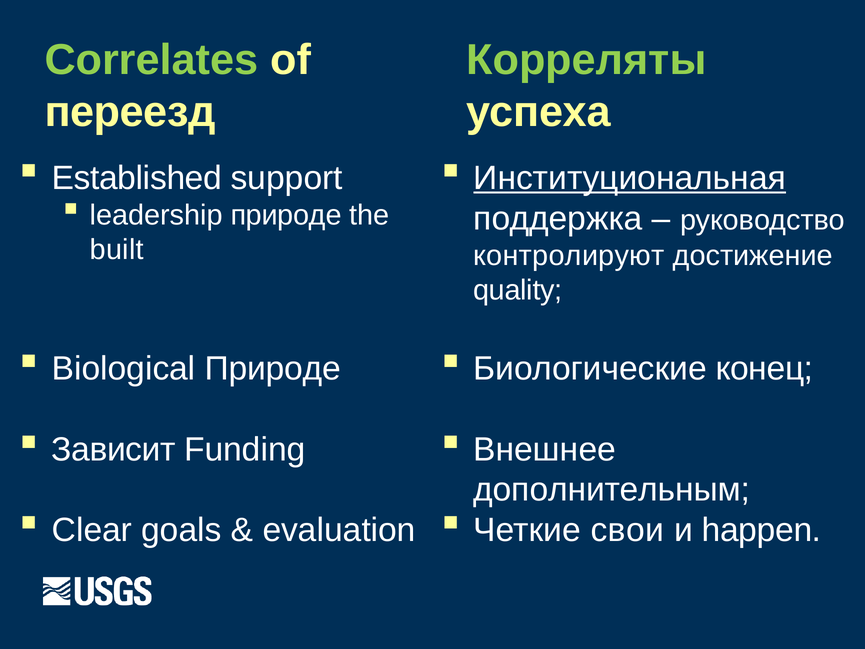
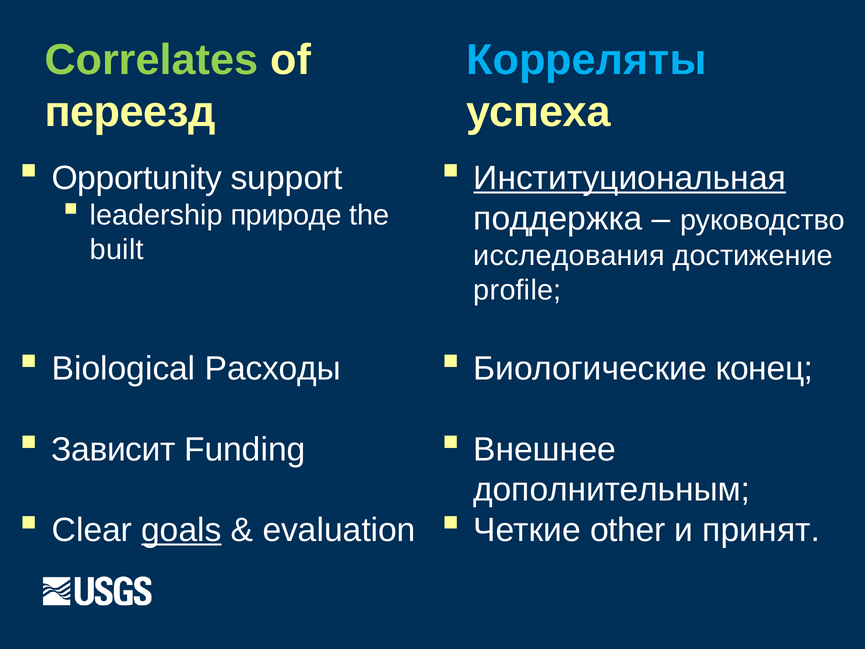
Корреляты colour: light green -> light blue (586, 60)
Established: Established -> Opportunity (137, 178)
контролируют: контролируют -> исследования (569, 256)
quality: quality -> profile (517, 290)
Biological Природе: Природе -> Расходы (273, 368)
goals underline: none -> present (181, 530)
свои: свои -> other (628, 530)
happen: happen -> принят (761, 530)
